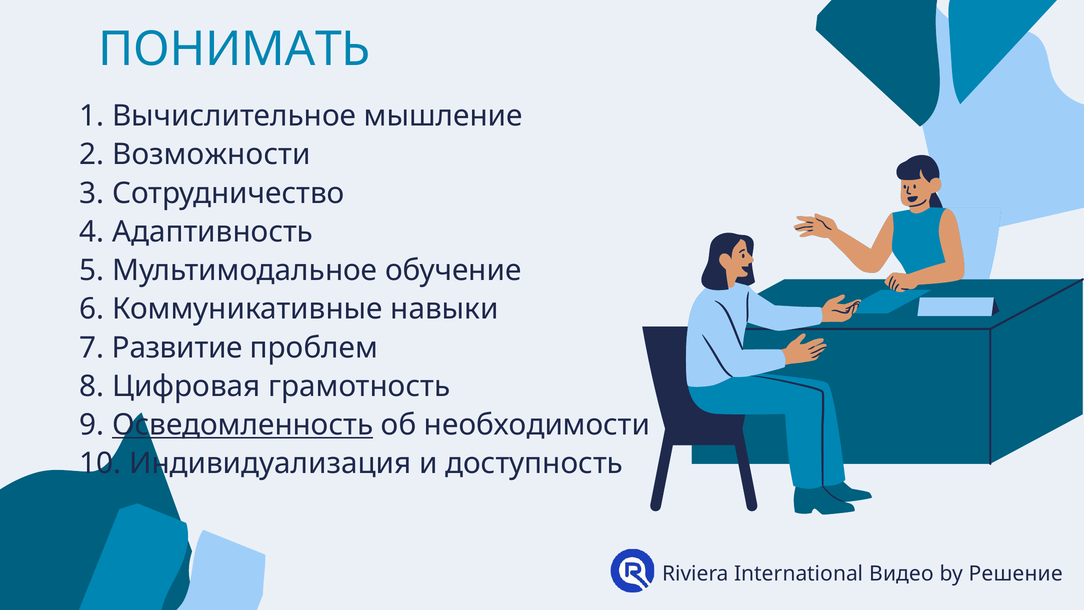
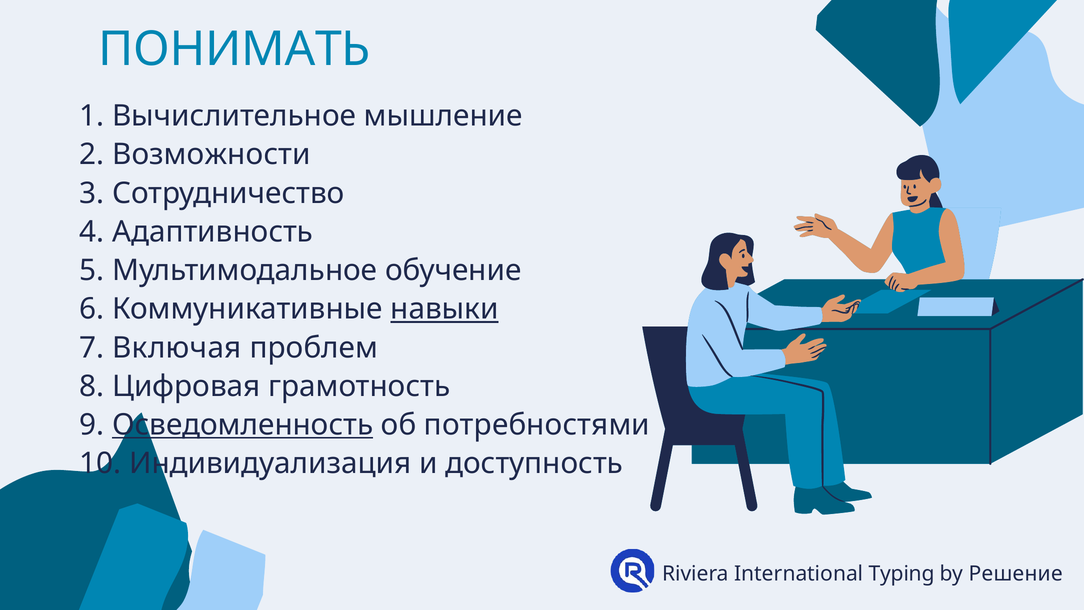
навыки underline: none -> present (444, 309)
Развитие: Развитие -> Включая (177, 348)
необходимости: необходимости -> потребностями (537, 425)
Видео: Видео -> Typing (902, 574)
